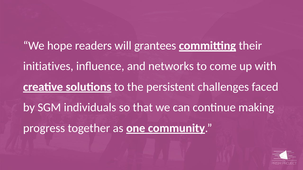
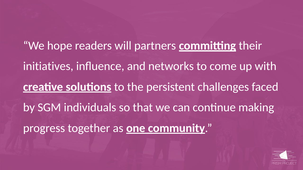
grantees: grantees -> partners (155, 46)
